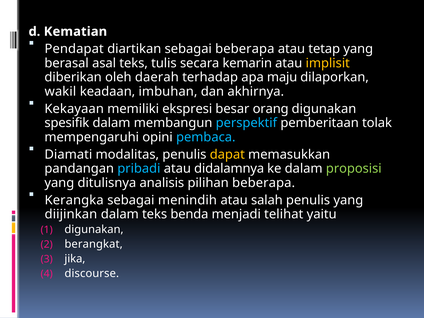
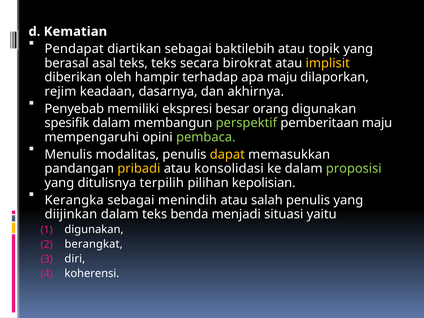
sebagai beberapa: beberapa -> baktilebih (245, 49)
tetap: tetap -> topik (324, 49)
teks tulis: tulis -> teks (164, 63)
kemarin: kemarin -> birokrat (247, 63)
daerah: daerah -> hampir (157, 77)
wakil: wakil -> rejim (60, 91)
imbuhan: imbuhan -> dasarnya (168, 91)
Kekayaan: Kekayaan -> Penyebab (74, 109)
perspektif colour: light blue -> light green (246, 123)
pemberitaan tolak: tolak -> maju (377, 123)
pembaca colour: light blue -> light green (206, 137)
Diamati: Diamati -> Menulis (68, 155)
pribadi colour: light blue -> yellow (139, 169)
didalamnya: didalamnya -> konsolidasi (229, 169)
analisis: analisis -> terpilih (162, 183)
pilihan beberapa: beberapa -> kepolisian (264, 183)
telihat: telihat -> situasi (284, 214)
jika: jika -> diri (75, 259)
discourse: discourse -> koherensi (92, 273)
